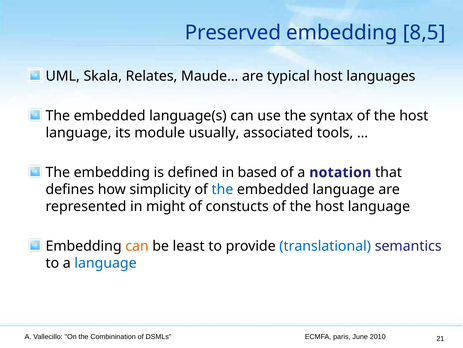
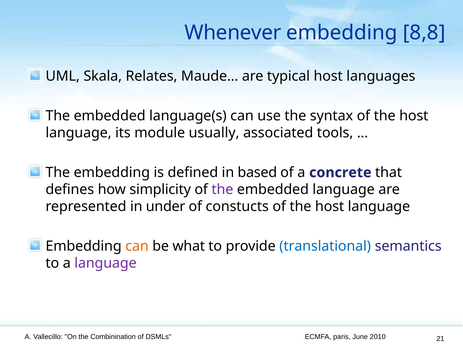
Preserved: Preserved -> Whenever (233, 32)
8,5: 8,5 -> 8,8 (424, 32)
notation: notation -> concrete (340, 172)
the colour: blue -> purple (222, 189)
might: might -> under (166, 206)
least: least -> what (189, 246)
language colour: blue -> purple (106, 263)
